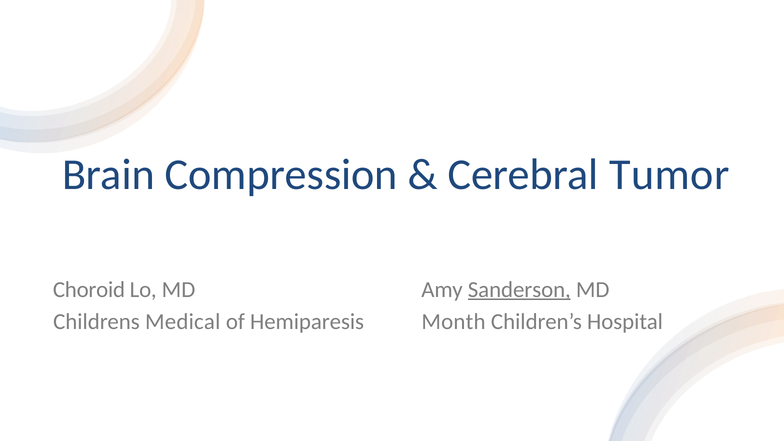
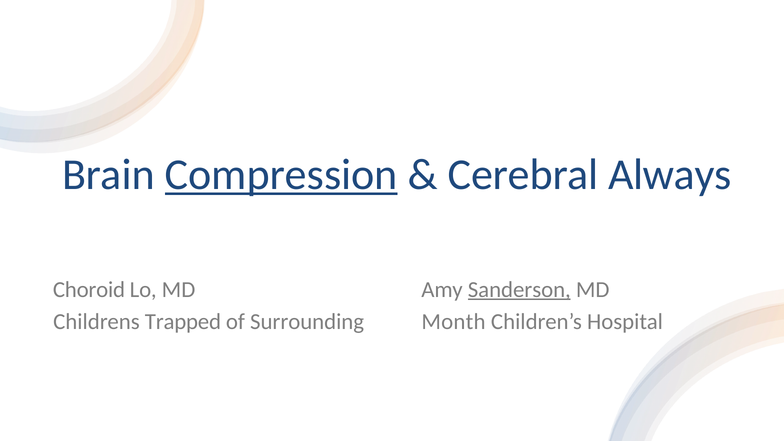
Compression underline: none -> present (281, 175)
Tumor: Tumor -> Always (670, 175)
Medical: Medical -> Trapped (183, 322)
Hemiparesis: Hemiparesis -> Surrounding (307, 322)
